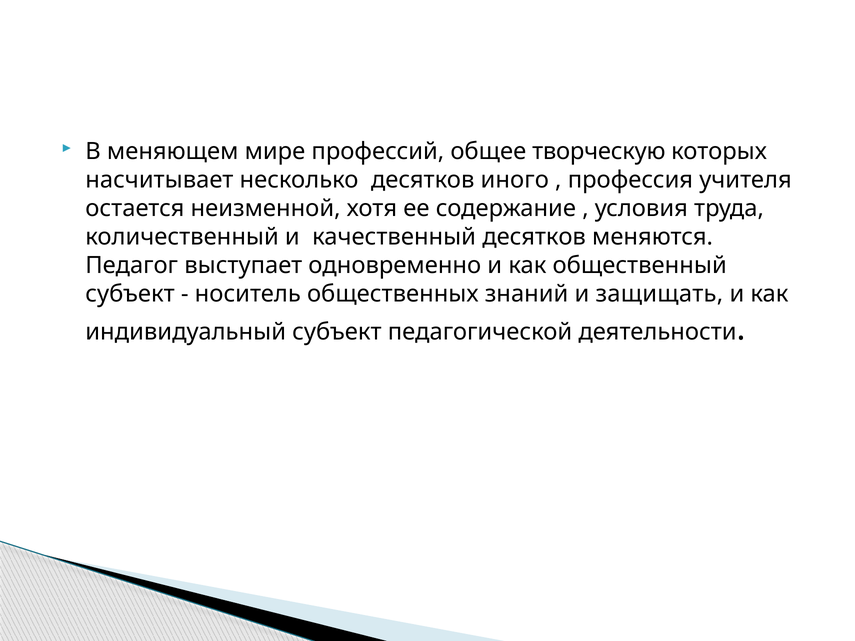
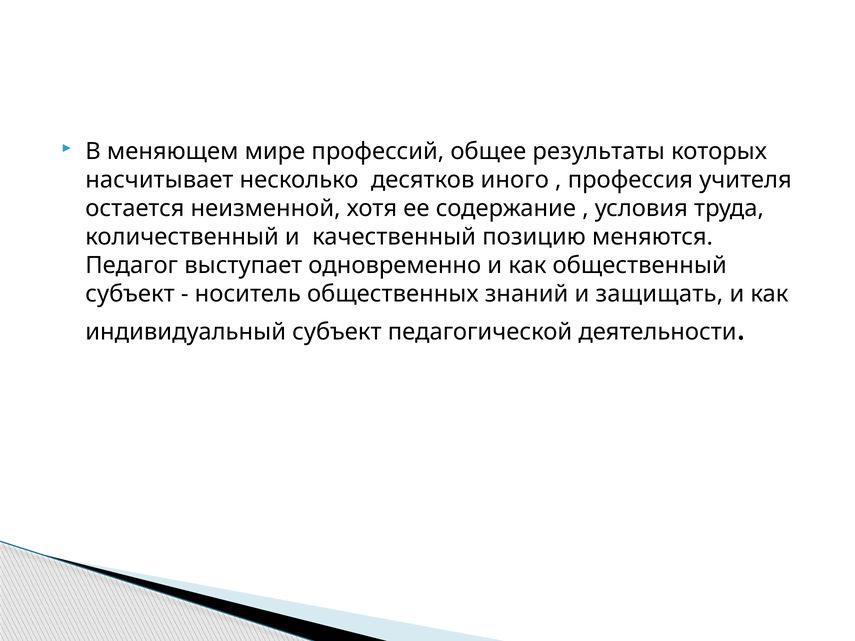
творческую: творческую -> результаты (599, 152)
качественный десятков: десятков -> позицию (534, 237)
